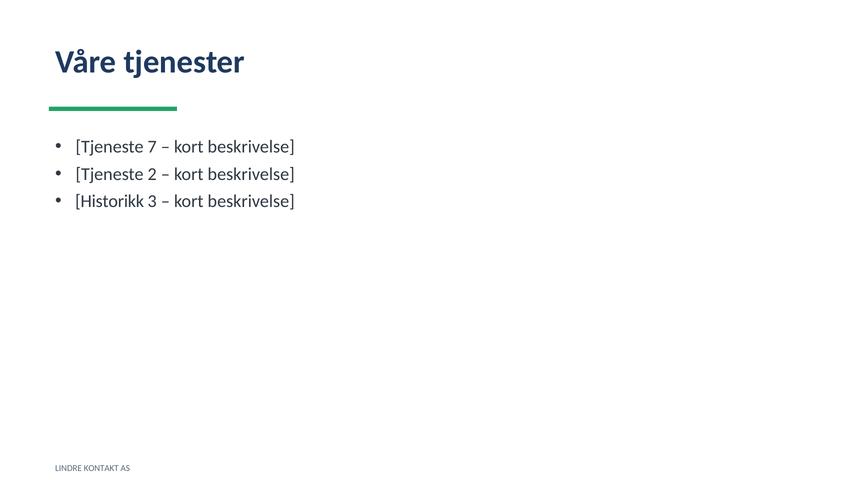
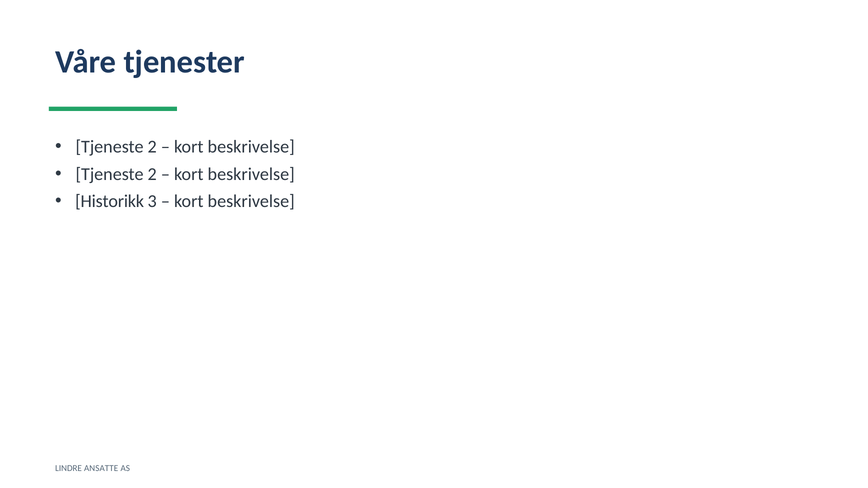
7: 7 -> 2 (152, 147)
KONTAKT: KONTAKT -> ANSATTE (101, 468)
